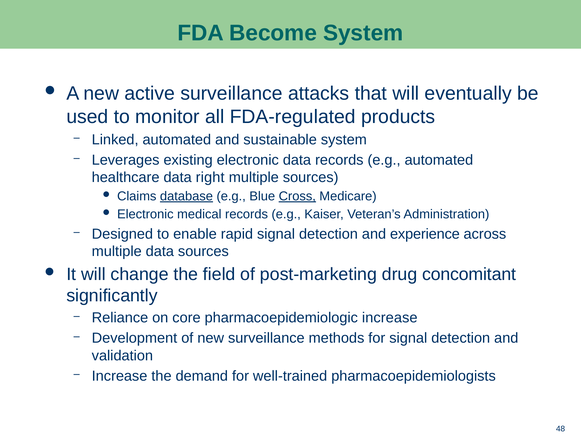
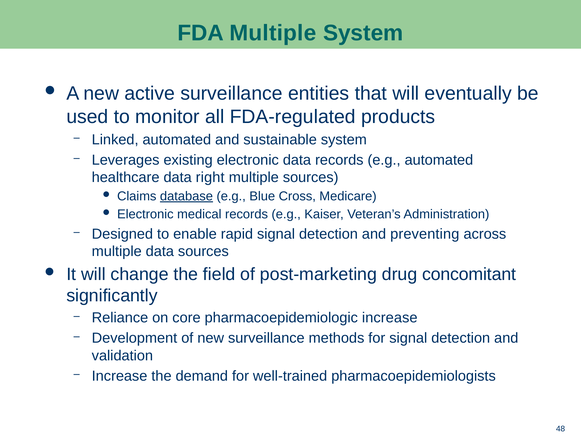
FDA Become: Become -> Multiple (273, 33)
attacks: attacks -> entities (319, 93)
Cross underline: present -> none (297, 196)
experience: experience -> preventing (425, 234)
